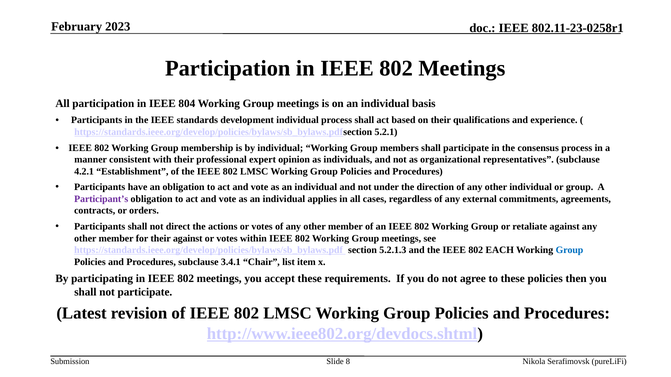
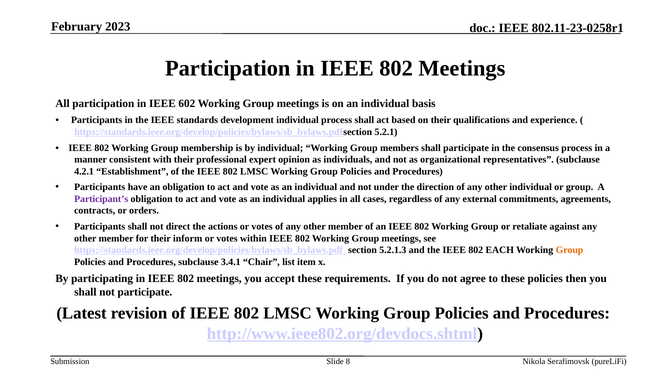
804: 804 -> 602 (187, 104)
their against: against -> inform (188, 239)
Group colour: blue -> orange (569, 250)
